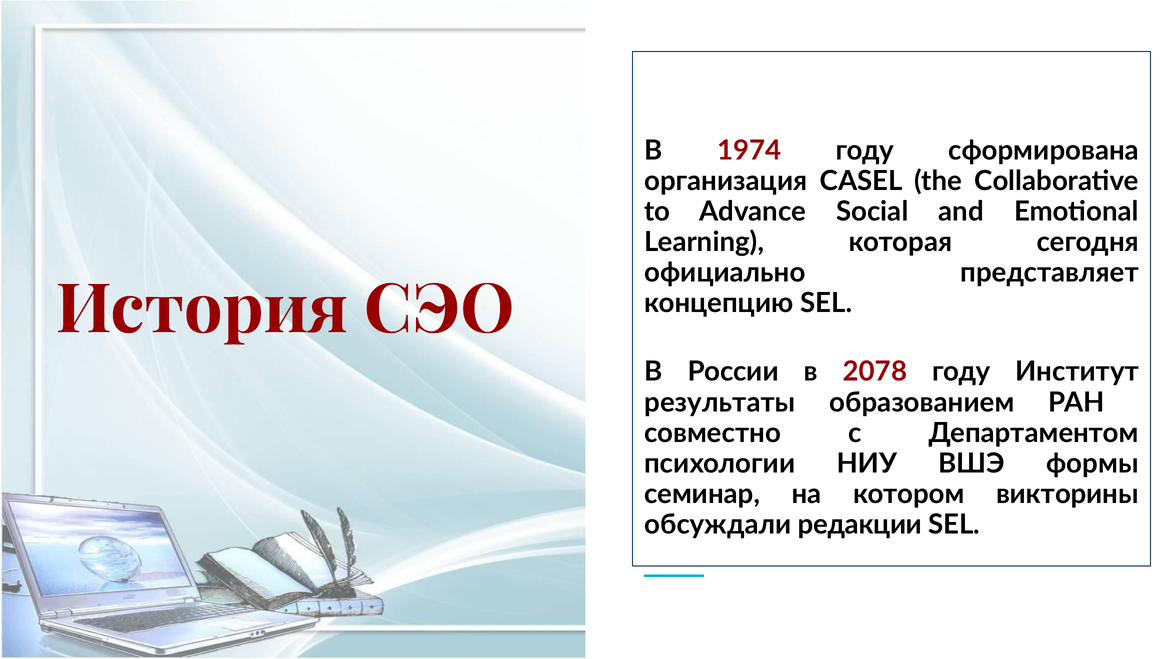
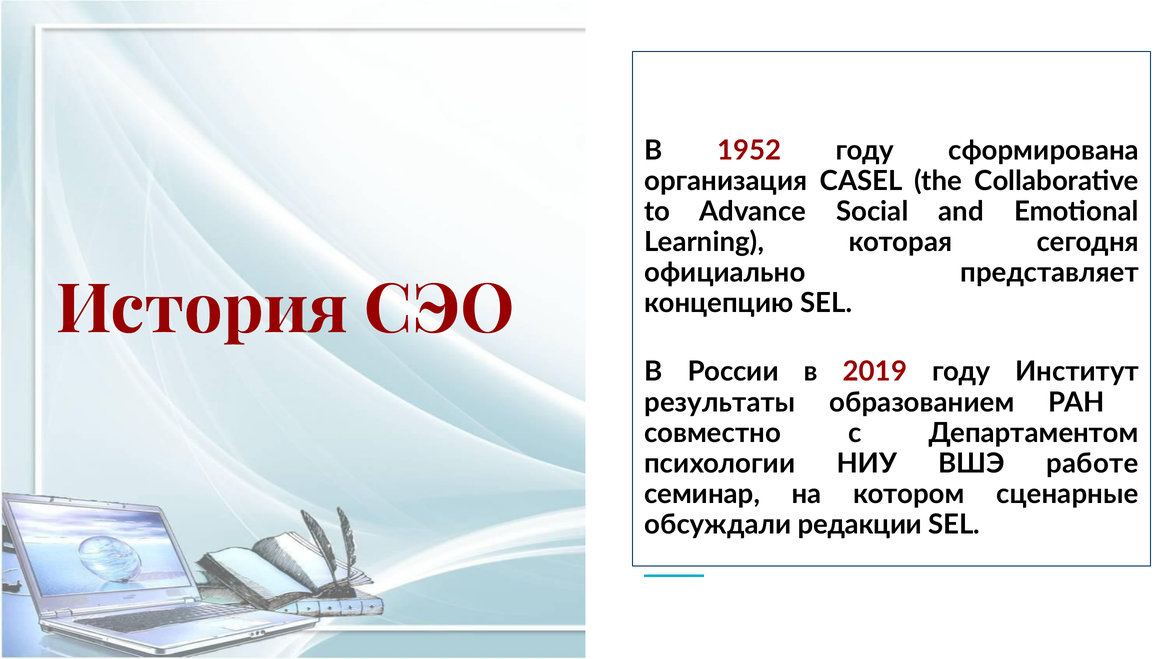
1974: 1974 -> 1952 (749, 150)
2078: 2078 -> 2019 (875, 372)
формы: формы -> работе (1092, 463)
викторины: викторины -> сценарные (1067, 494)
